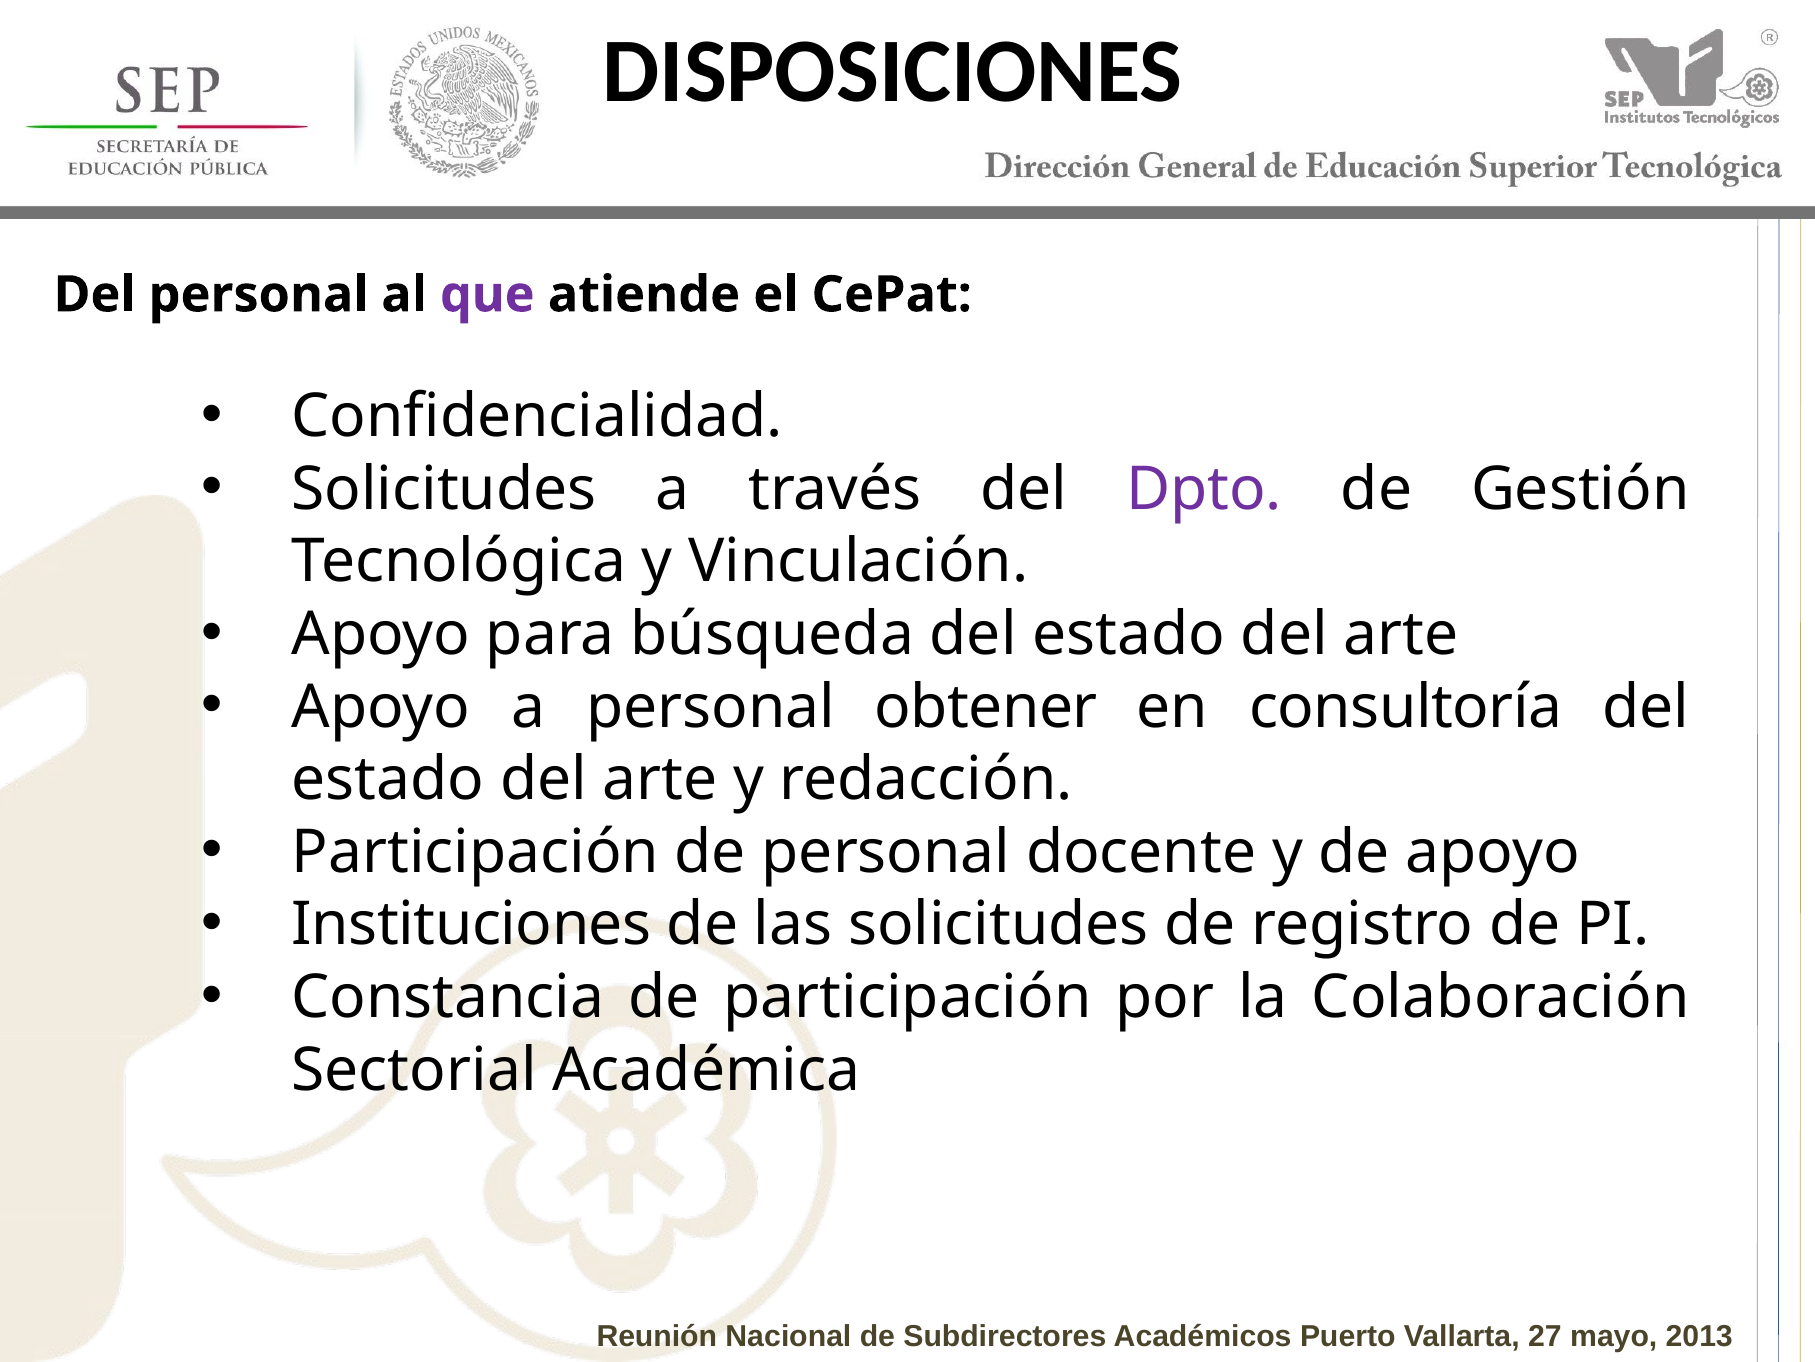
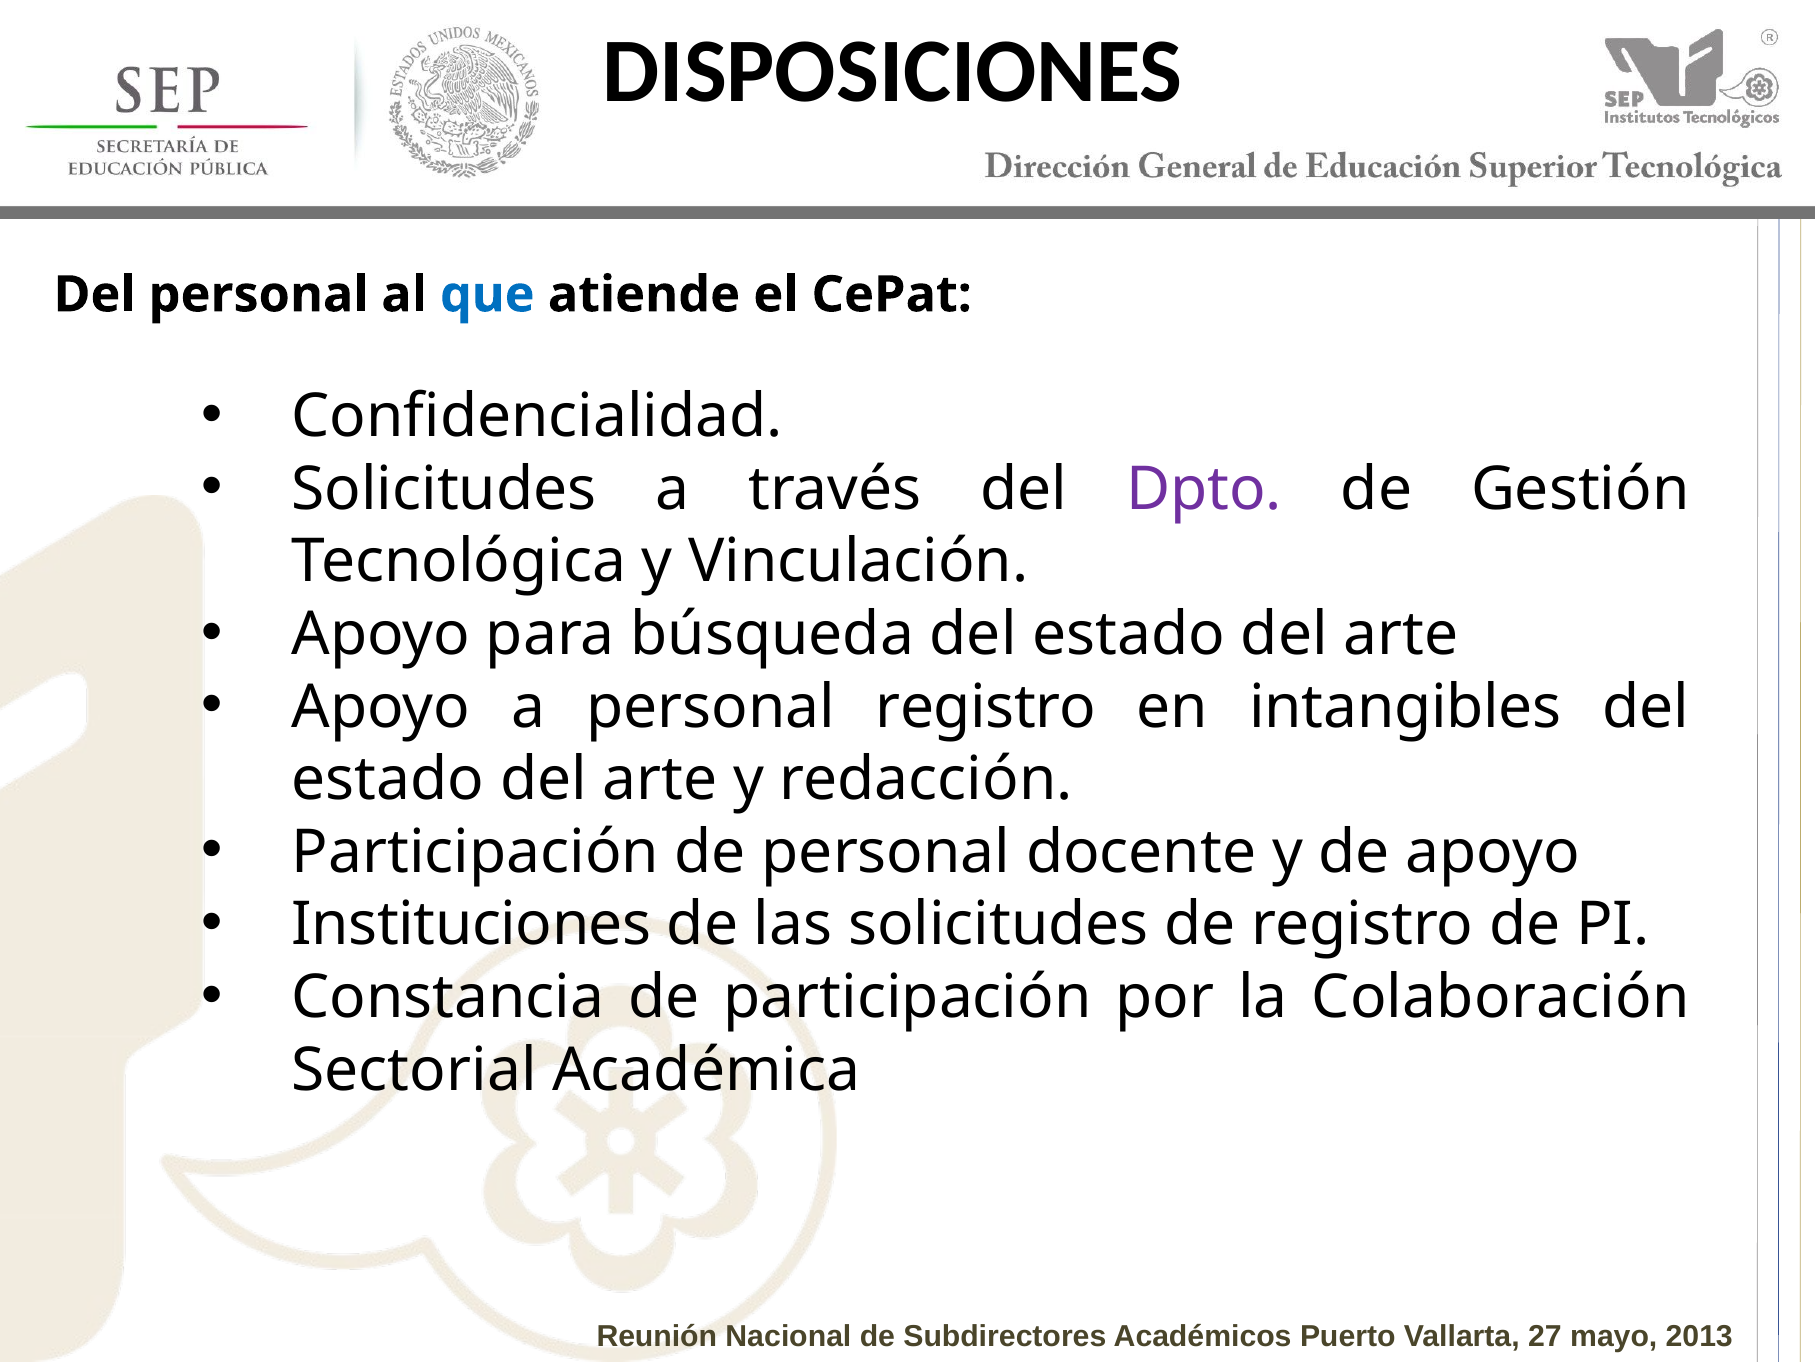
que colour: purple -> blue (487, 295)
personal obtener: obtener -> registro (986, 707)
consultoría: consultoría -> intangibles (1405, 707)
